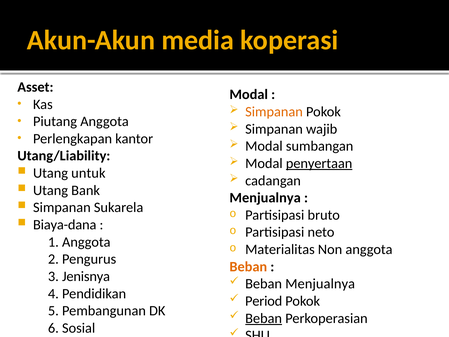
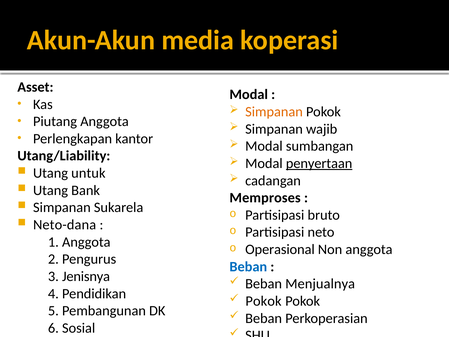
Menjualnya: Menjualnya -> Memproses (265, 198)
Biaya-dana: Biaya-dana -> Neto-dana (65, 225)
Materialitas: Materialitas -> Operasional (280, 249)
Beban colour: orange -> blue (248, 266)
Period: Period -> Pokok (264, 301)
Beban underline: present -> none (264, 318)
